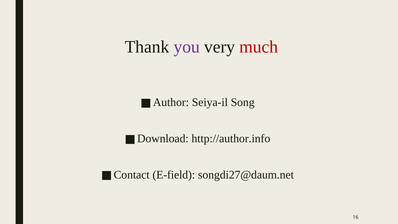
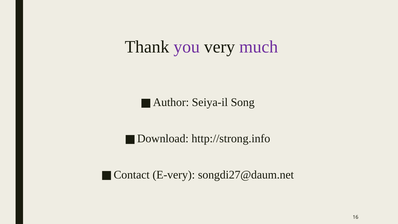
much colour: red -> purple (259, 47)
http://author.info: http://author.info -> http://strong.info (231, 139)
E-field: E-field -> E-very (174, 175)
